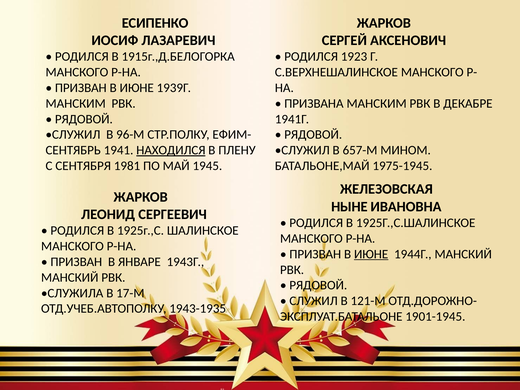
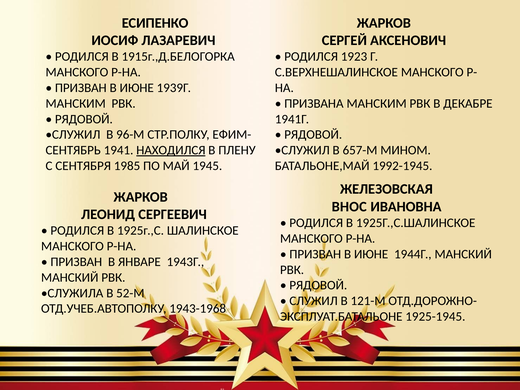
1981: 1981 -> 1985 (127, 166)
1975-1945: 1975-1945 -> 1992-1945 (402, 166)
НЫНЕ: НЫНЕ -> ВНОС (349, 207)
ИЮНЕ underline: present -> none (371, 254)
17-М: 17-М -> 52-М (130, 293)
1943-1935: 1943-1935 -> 1943-1968 (198, 309)
1901-1945: 1901-1945 -> 1925-1945 (435, 317)
